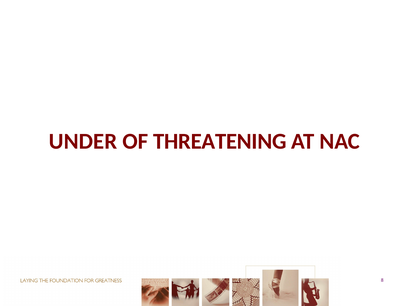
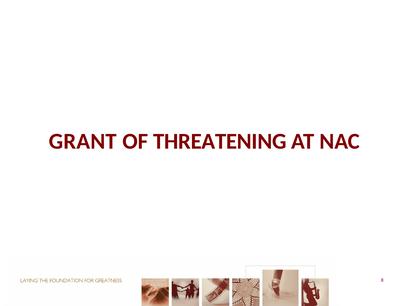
UNDER: UNDER -> GRANT (83, 141)
